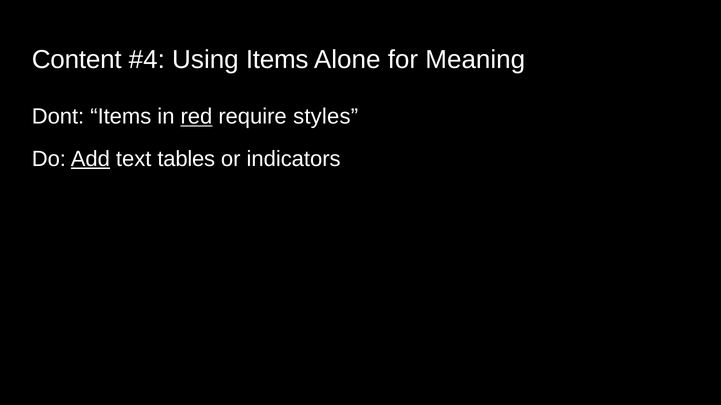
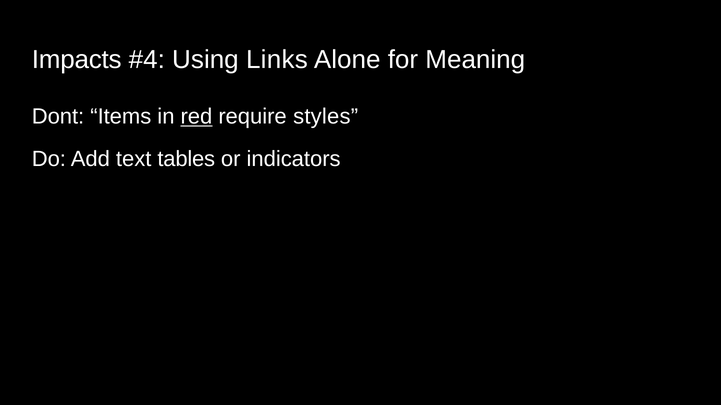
Content: Content -> Impacts (77, 60)
Using Items: Items -> Links (277, 60)
Add underline: present -> none (90, 159)
